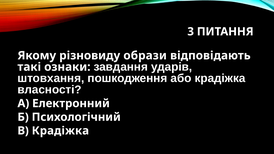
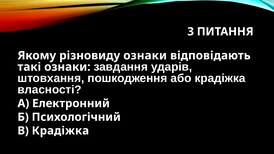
різновиду образи: образи -> ознаки (145, 56)
